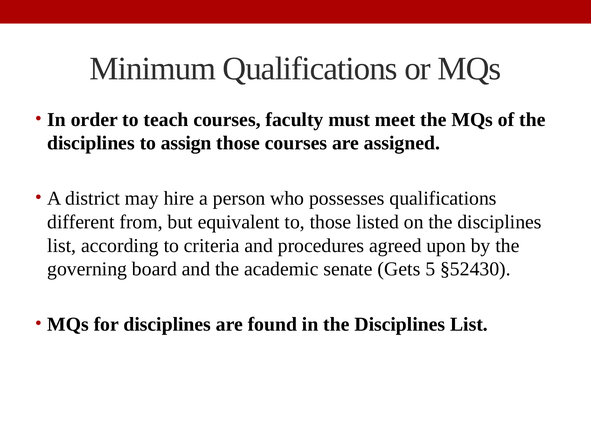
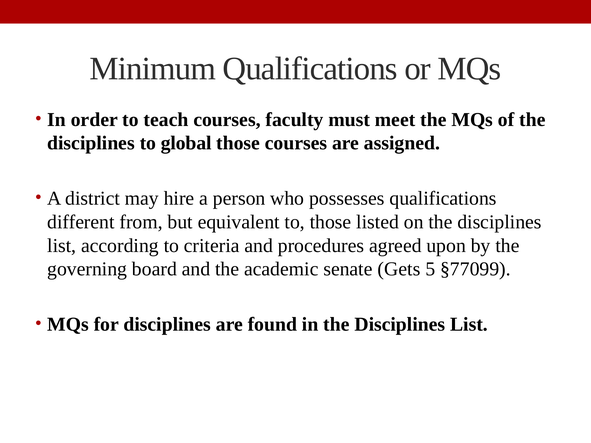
assign: assign -> global (186, 143)
§52430: §52430 -> §77099 (475, 269)
